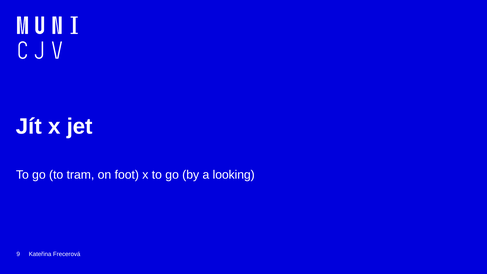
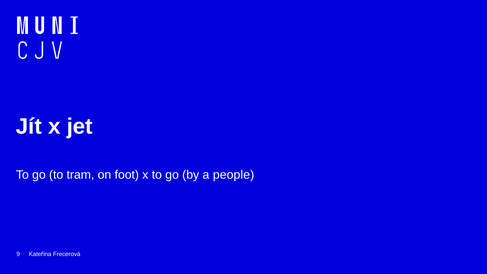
looking: looking -> people (234, 175)
